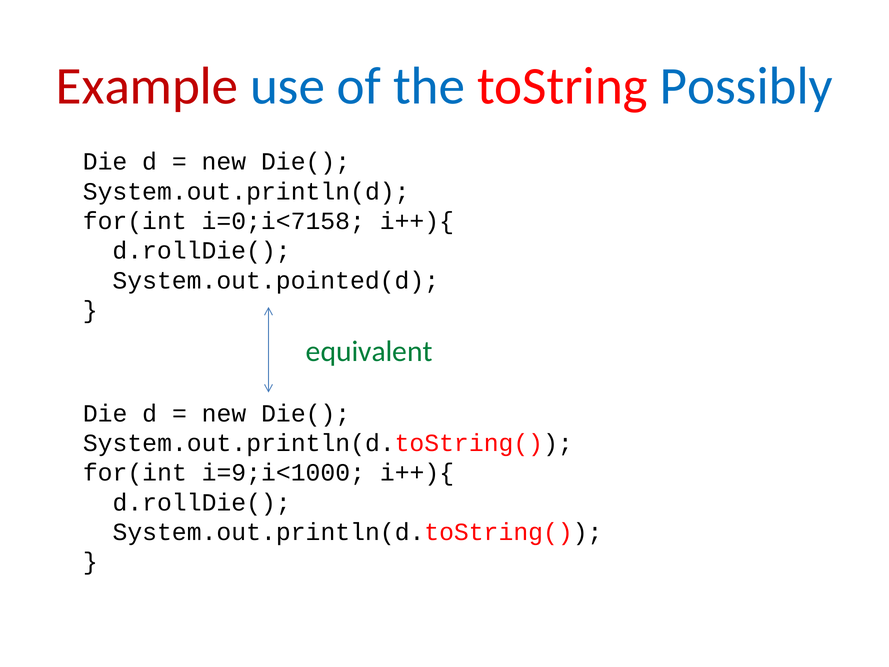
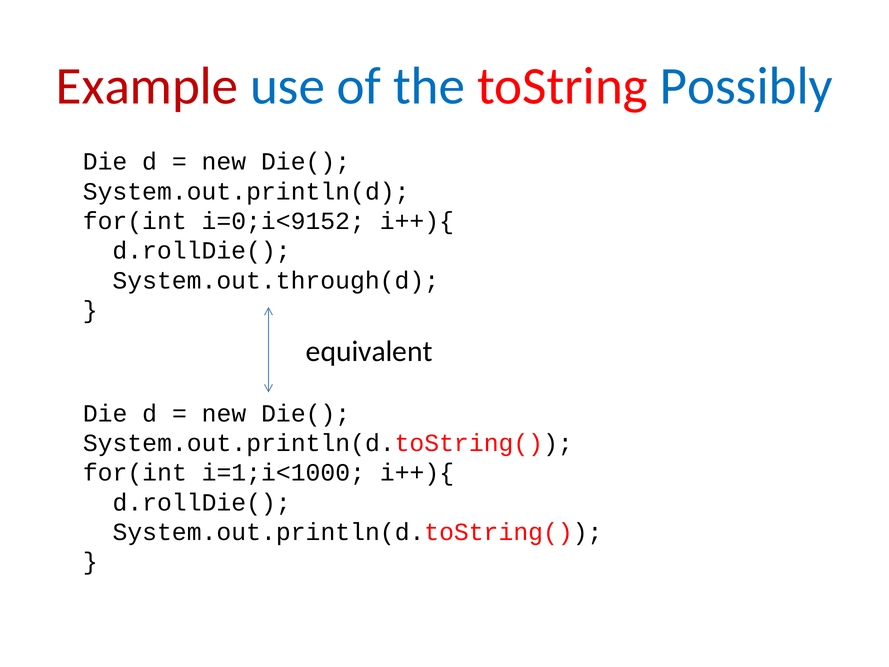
i=0;i<7158: i=0;i<7158 -> i=0;i<9152 (283, 221)
System.out.pointed(d: System.out.pointed(d -> System.out.through(d (276, 280)
equivalent colour: green -> black (369, 351)
i=9;i<1000: i=9;i<1000 -> i=1;i<1000 (283, 473)
